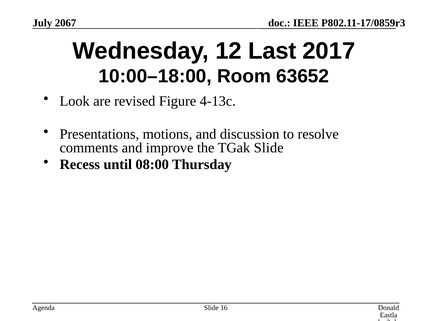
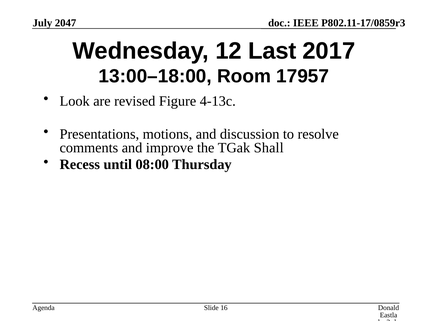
2067: 2067 -> 2047 (66, 23)
10:00–18:00: 10:00–18:00 -> 13:00–18:00 (155, 76)
63652: 63652 -> 17957 (303, 76)
TGak Slide: Slide -> Shall (269, 148)
